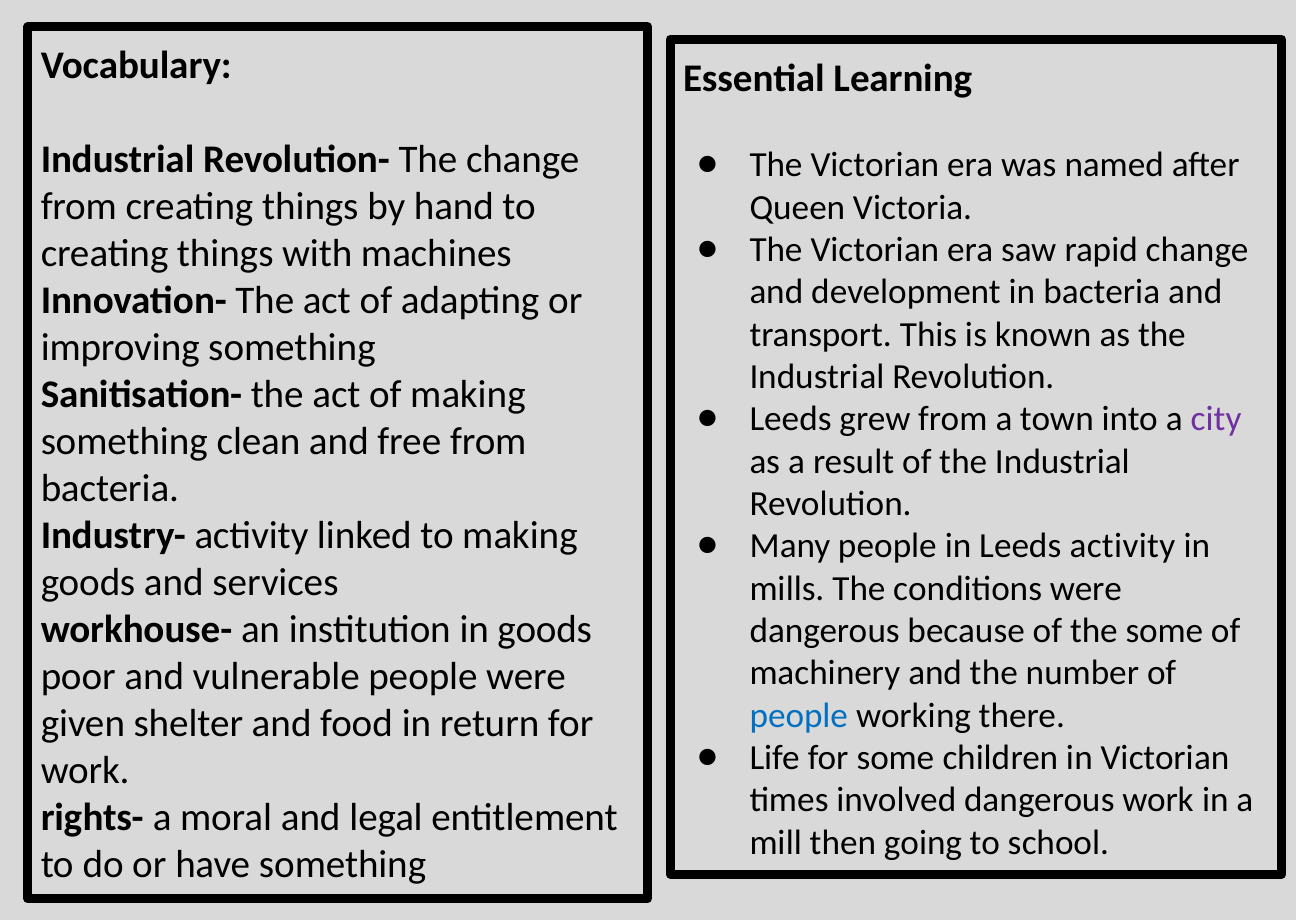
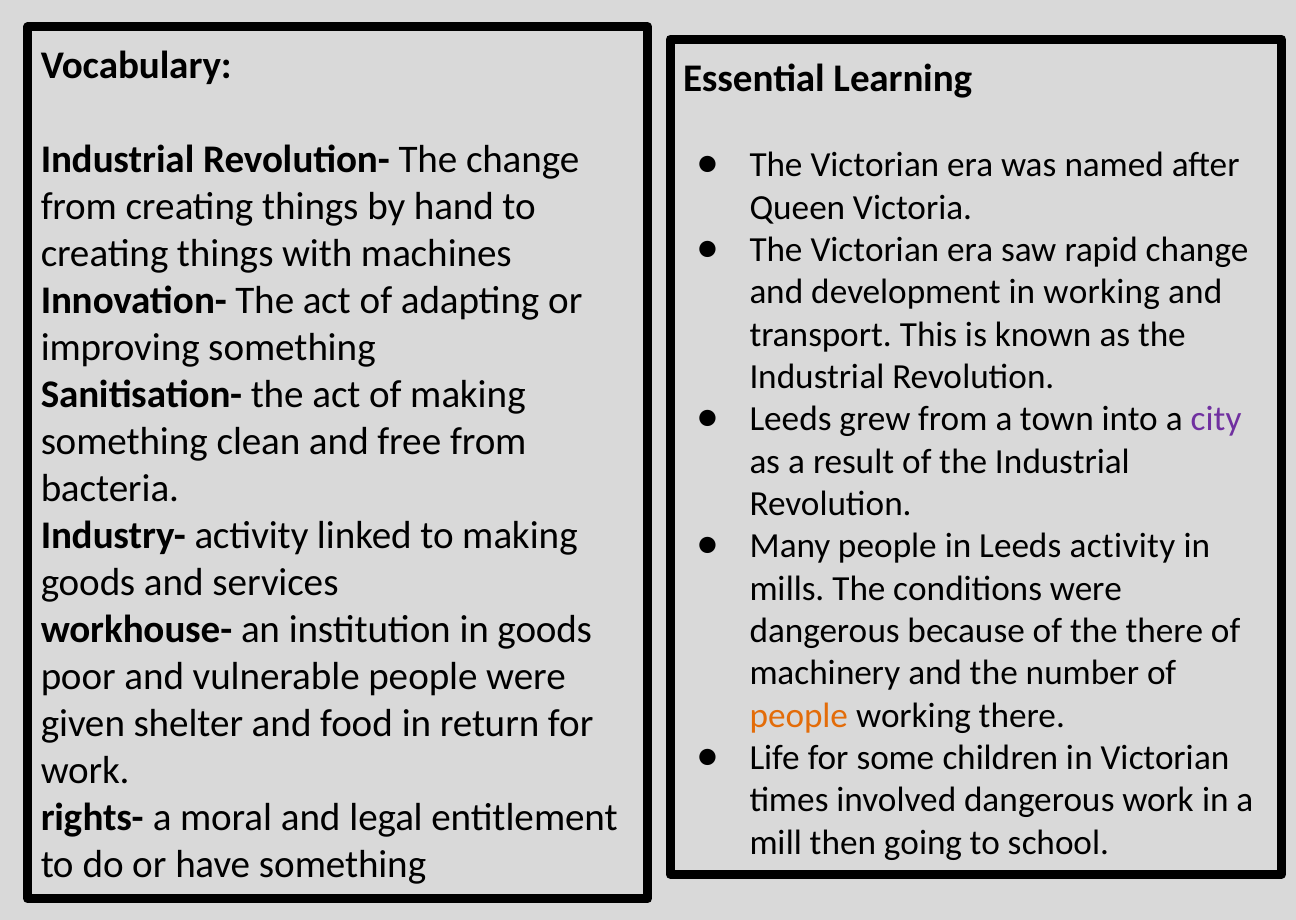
in bacteria: bacteria -> working (1102, 292)
the some: some -> there (1164, 631)
people colour: blue -> orange (799, 715)
